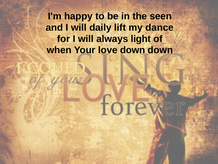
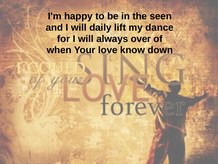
light: light -> over (141, 39)
love down: down -> know (133, 50)
